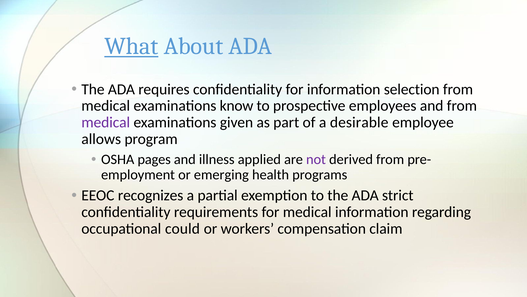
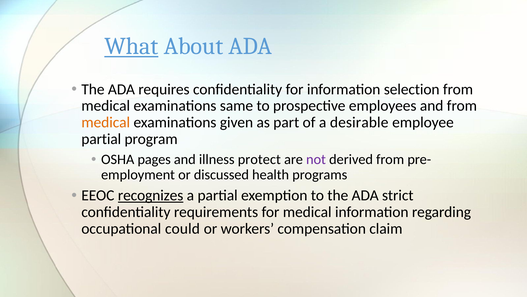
know: know -> same (236, 106)
medical colour: purple -> orange (106, 122)
allows: allows -> partial (101, 139)
applied: applied -> protect (259, 159)
emerging: emerging -> discussed (221, 175)
recognizes underline: none -> present (151, 195)
